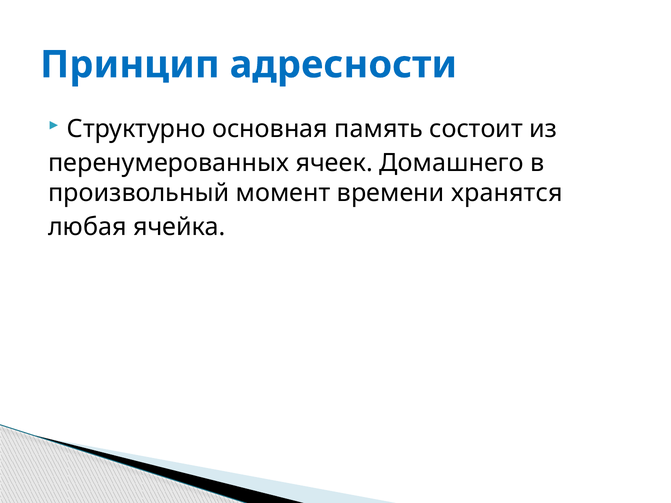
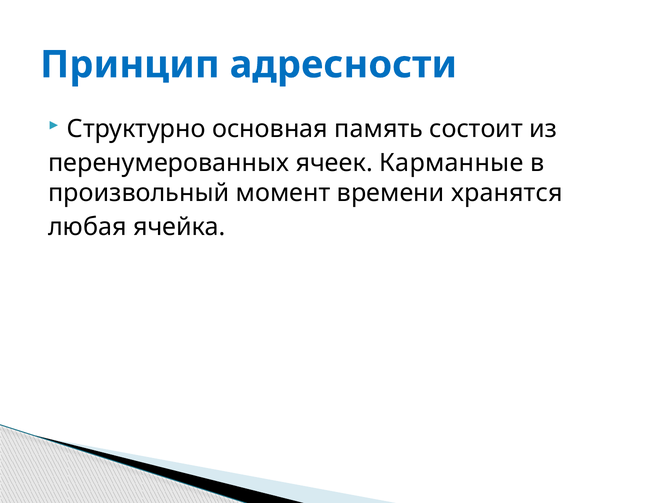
Домашнего: Домашнего -> Карманные (451, 163)
